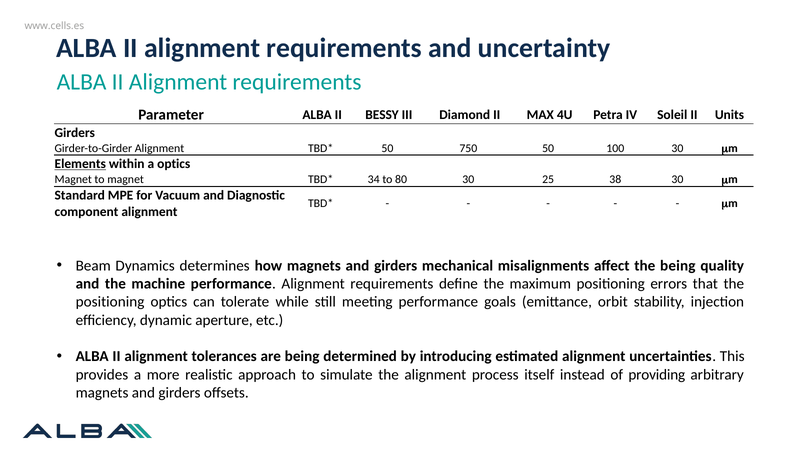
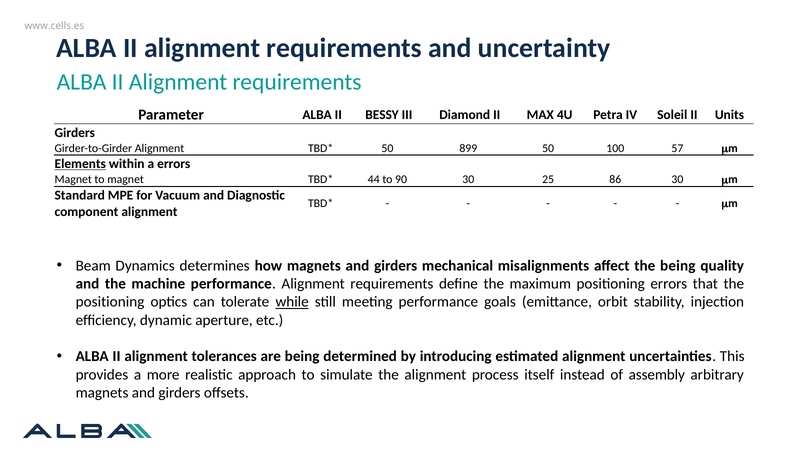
750: 750 -> 899 (468, 148)
100 30: 30 -> 57 (677, 148)
a optics: optics -> errors (174, 164)
34: 34 -> 44 (374, 180)
80: 80 -> 90 (401, 180)
38: 38 -> 86 (615, 180)
while underline: none -> present (292, 302)
providing: providing -> assembly (657, 375)
